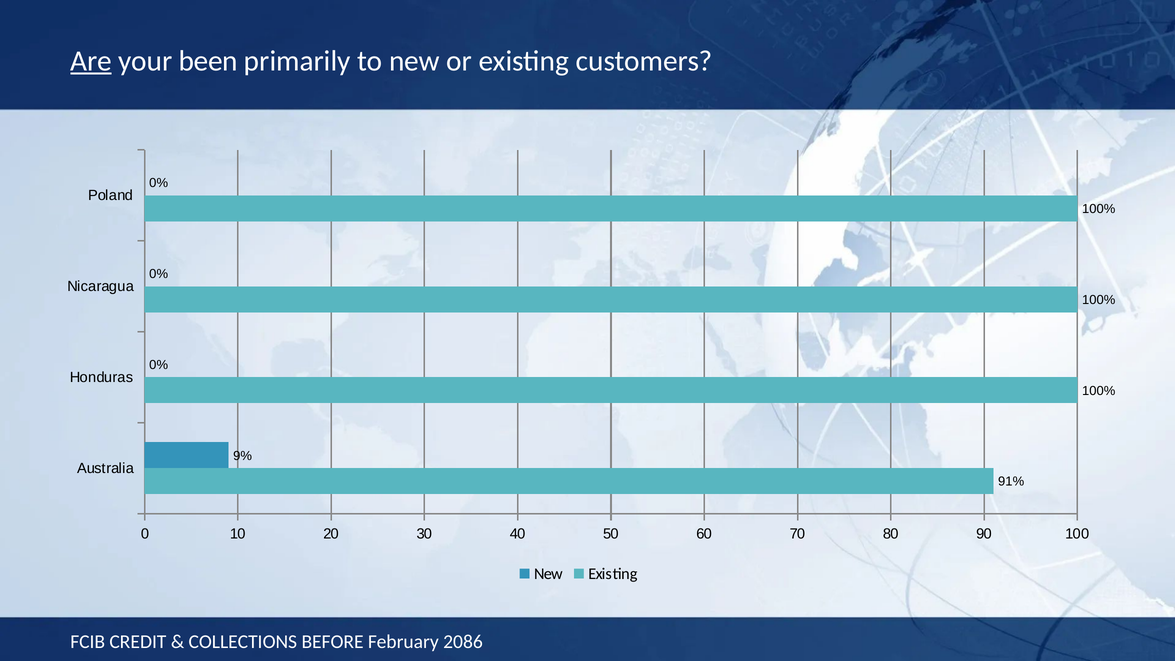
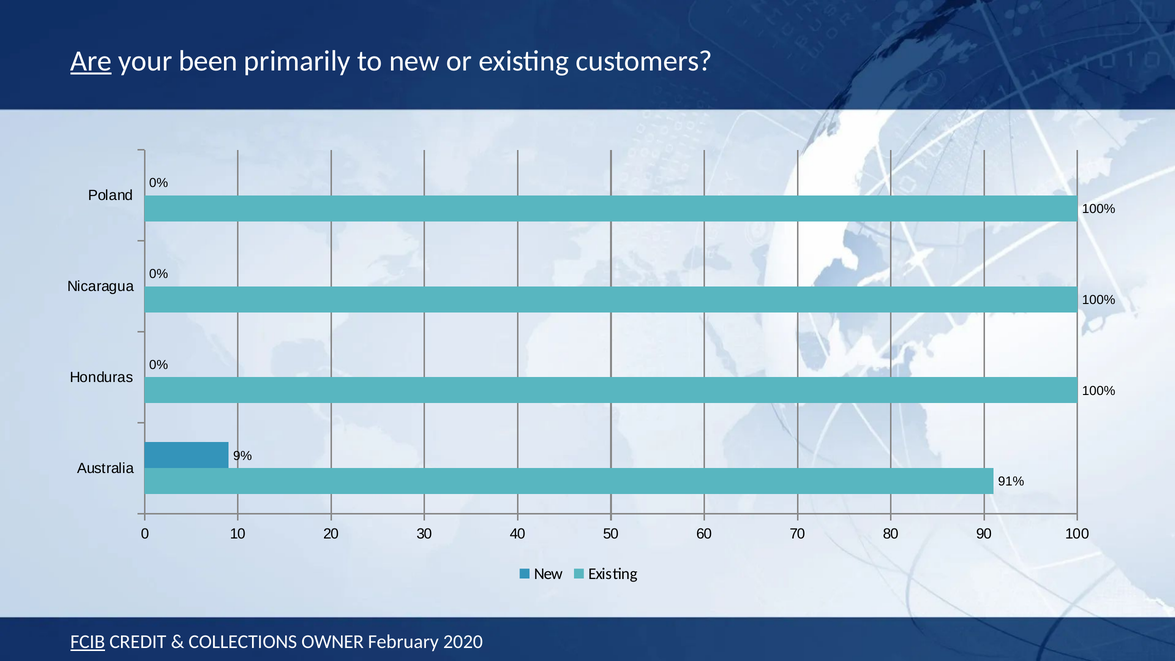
FCIB underline: none -> present (88, 642)
BEFORE: BEFORE -> OWNER (333, 642)
2086: 2086 -> 2020 (463, 642)
